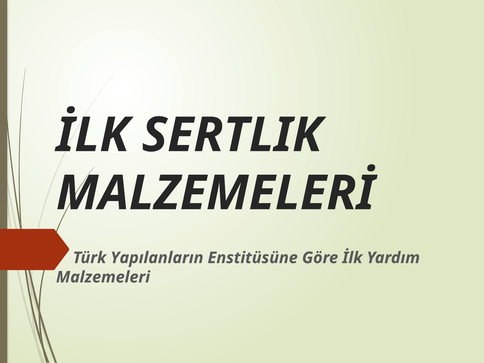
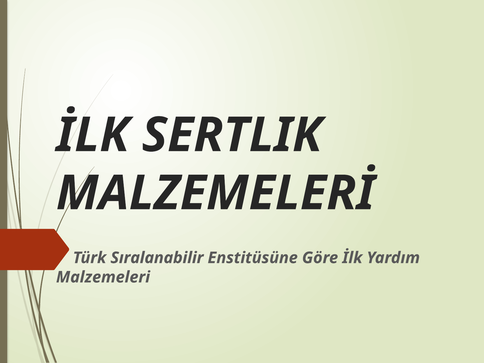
Yapılanların: Yapılanların -> Sıralanabilir (157, 258)
